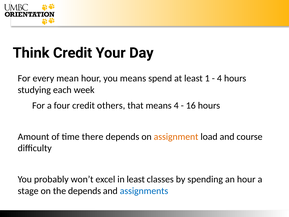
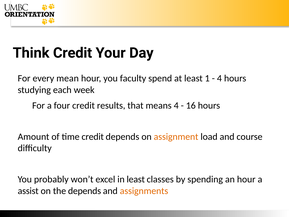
you means: means -> faculty (133, 78)
others: others -> results (111, 105)
time there: there -> credit (93, 136)
stage: stage -> assist (28, 191)
assignments colour: blue -> orange (144, 191)
